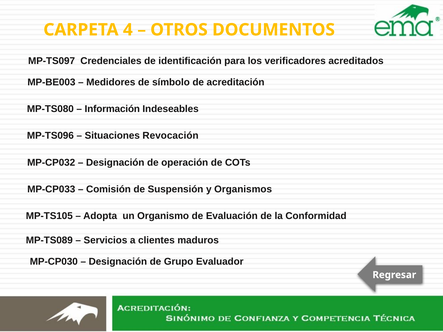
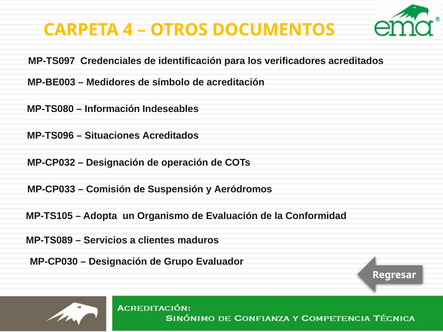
Situaciones Revocación: Revocación -> Acreditados (171, 136)
Organismos: Organismos -> Aeródromos (243, 189)
